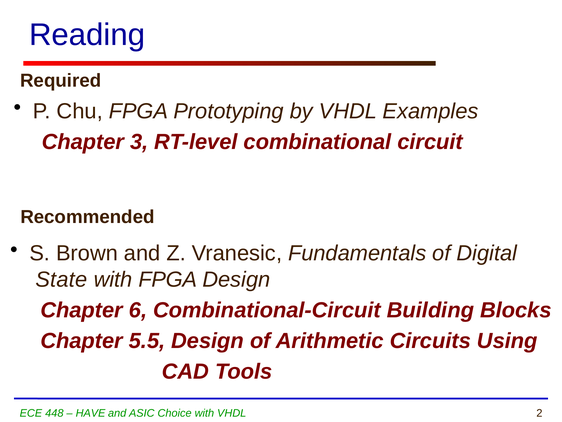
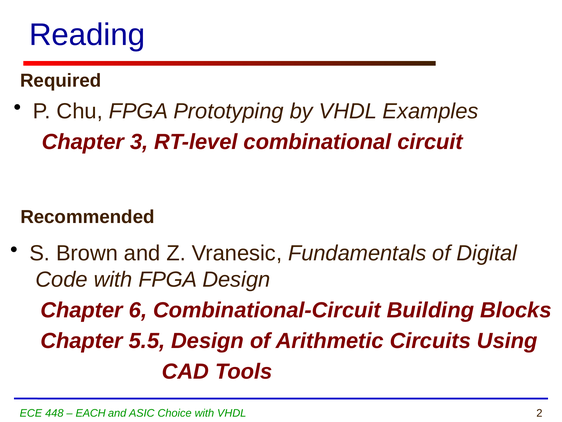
State: State -> Code (62, 279)
HAVE: HAVE -> EACH (91, 413)
